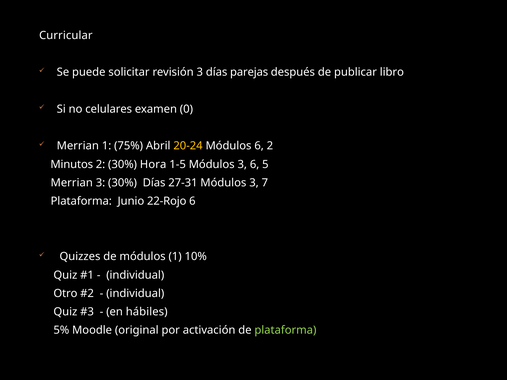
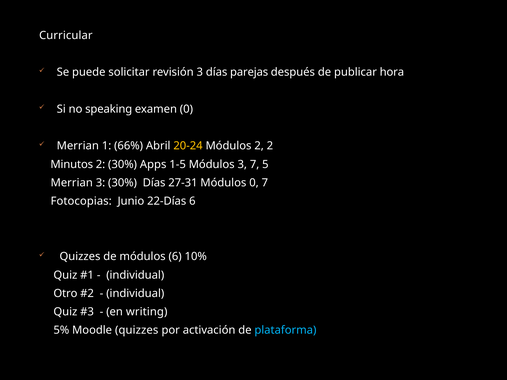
libro: libro -> hora (392, 72)
celulares: celulares -> speaking (109, 109)
75%: 75% -> 66% (129, 146)
Módulos 6: 6 -> 2 (259, 146)
Hora: Hora -> Apps (153, 164)
3 6: 6 -> 7 (255, 164)
27-31 Módulos 3: 3 -> 0 (254, 183)
Plataforma: Plataforma -> Fotocopias (81, 201)
22-Rojo: 22-Rojo -> 22-Días (167, 201)
módulos 1: 1 -> 6 (175, 257)
hábiles: hábiles -> writing (147, 312)
Moodle original: original -> quizzes (137, 330)
plataforma colour: light green -> light blue (285, 330)
